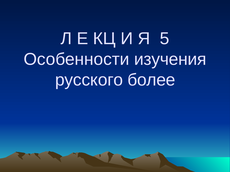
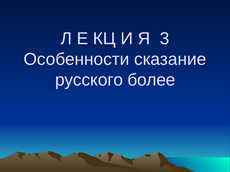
5: 5 -> 3 (165, 39)
изучения: изучения -> сказание (170, 59)
